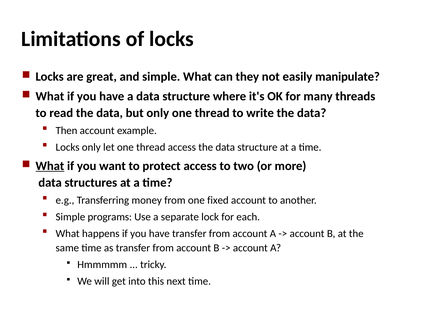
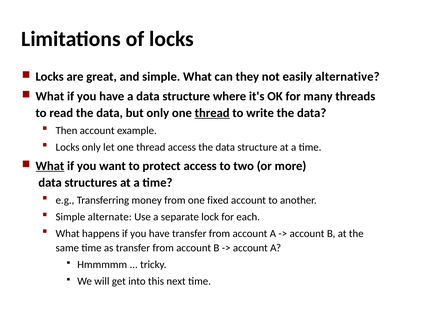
manipulate: manipulate -> alternative (347, 77)
thread underline: none -> present (212, 113)
programs: programs -> alternate (110, 217)
